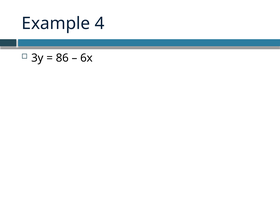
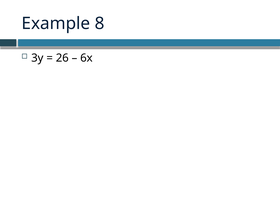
4: 4 -> 8 (100, 23)
86: 86 -> 26 (62, 58)
